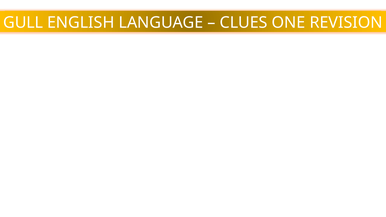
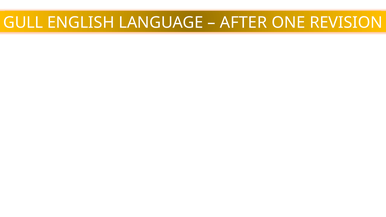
CLUES: CLUES -> AFTER (244, 23)
